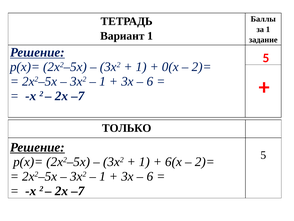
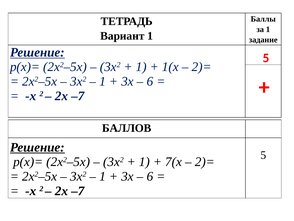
0(х: 0(х -> 1(х (170, 67)
ТОЛЬКО: ТОЛЬКО -> БАЛЛОВ (127, 128)
6(х: 6(х -> 7(х (174, 161)
